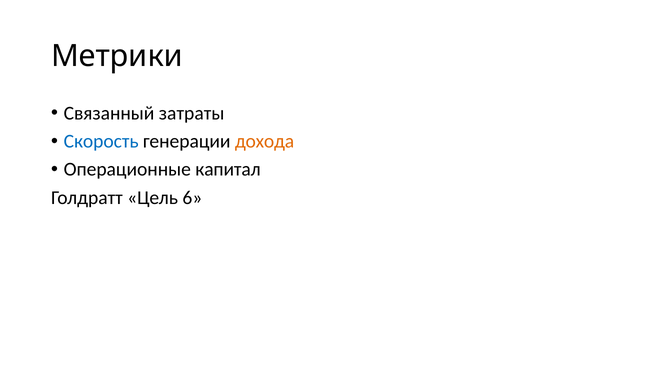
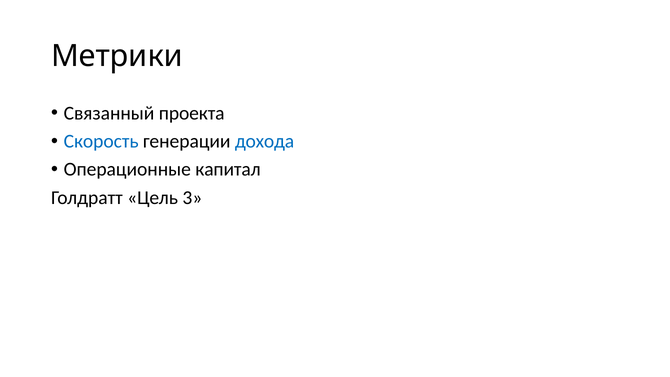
затраты: затраты -> проекта (192, 113)
дохода colour: orange -> blue (265, 141)
6: 6 -> 3 (192, 198)
